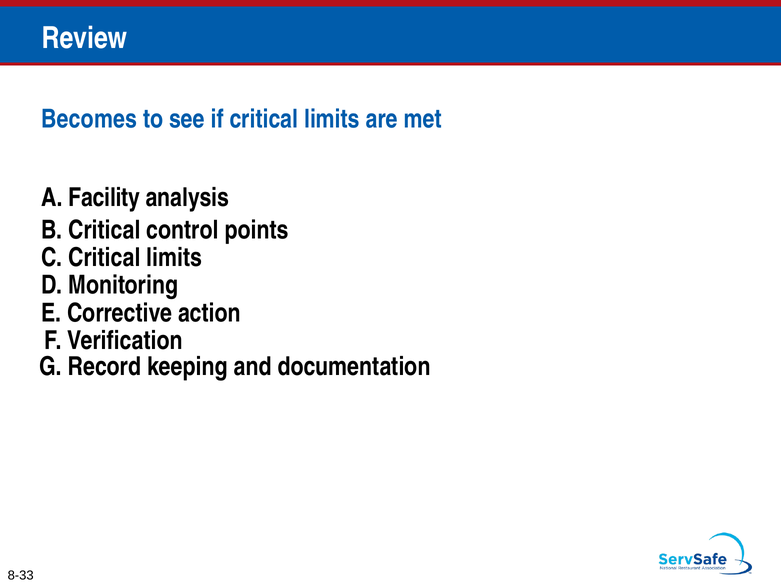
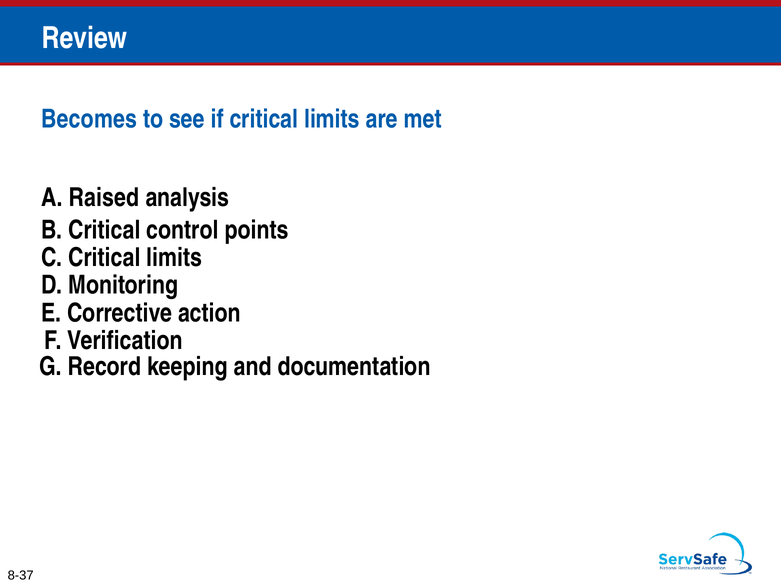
Facility: Facility -> Raised (104, 197)
8-33: 8-33 -> 8-37 (21, 575)
